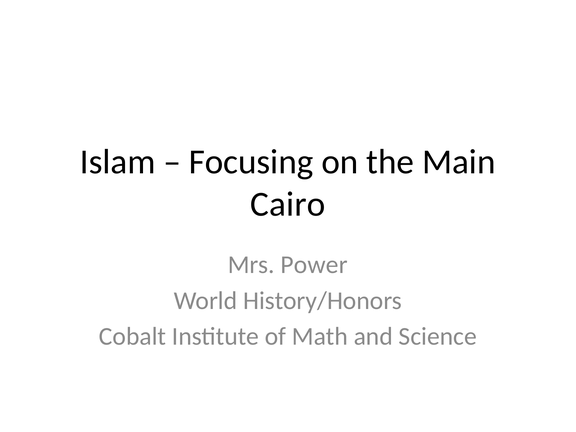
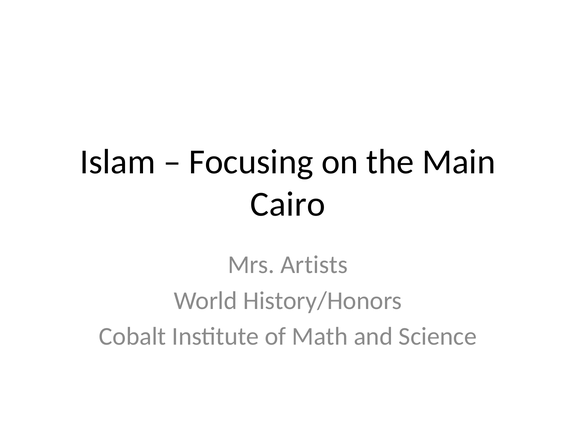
Power: Power -> Artists (314, 265)
